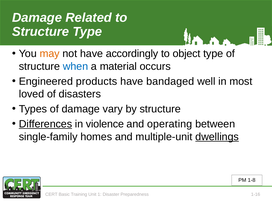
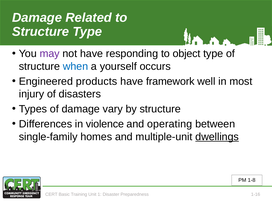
may colour: orange -> purple (50, 54)
accordingly: accordingly -> responding (132, 54)
material: material -> yourself (118, 66)
bandaged: bandaged -> framework (170, 81)
loved: loved -> injury (32, 94)
Differences underline: present -> none (45, 124)
